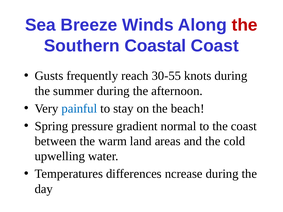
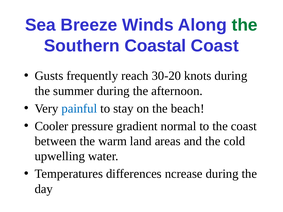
the colour: red -> green (245, 25)
30-55: 30-55 -> 30-20 (166, 76)
Spring: Spring -> Cooler (51, 126)
